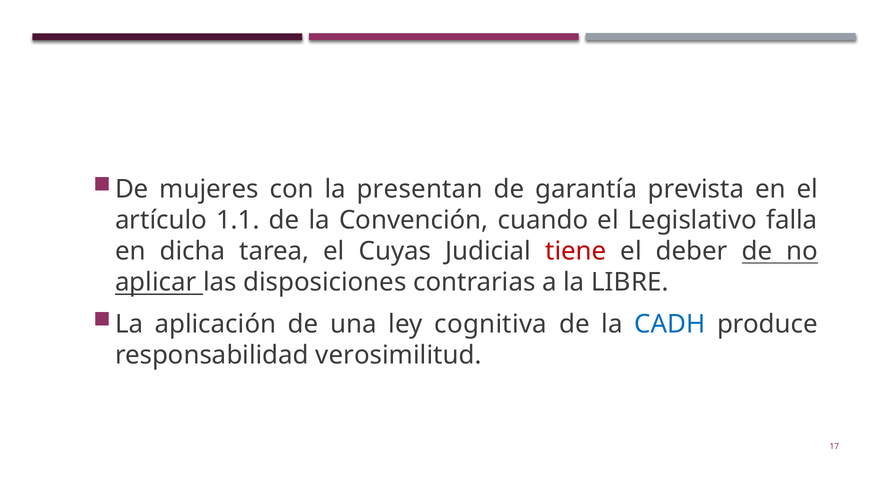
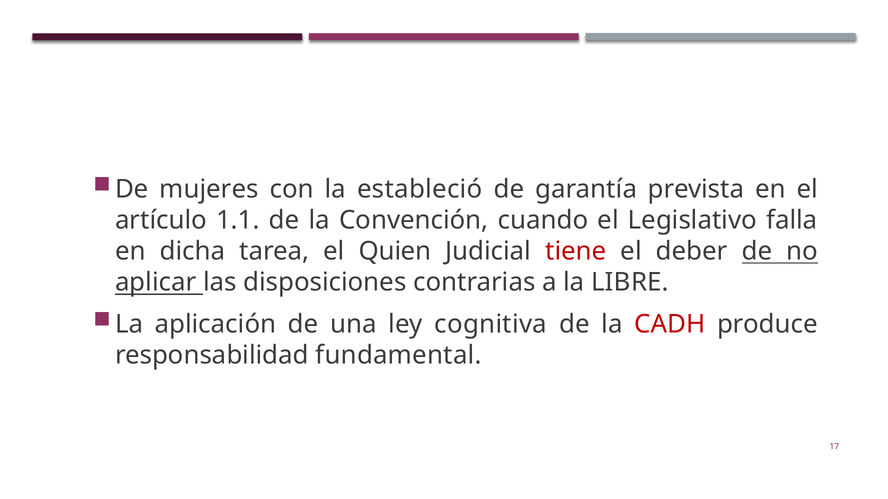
presentan: presentan -> estableció (420, 189)
Cuyas: Cuyas -> Quien (395, 251)
CADH colour: blue -> red (670, 324)
verosimilitud: verosimilitud -> fundamental (399, 355)
